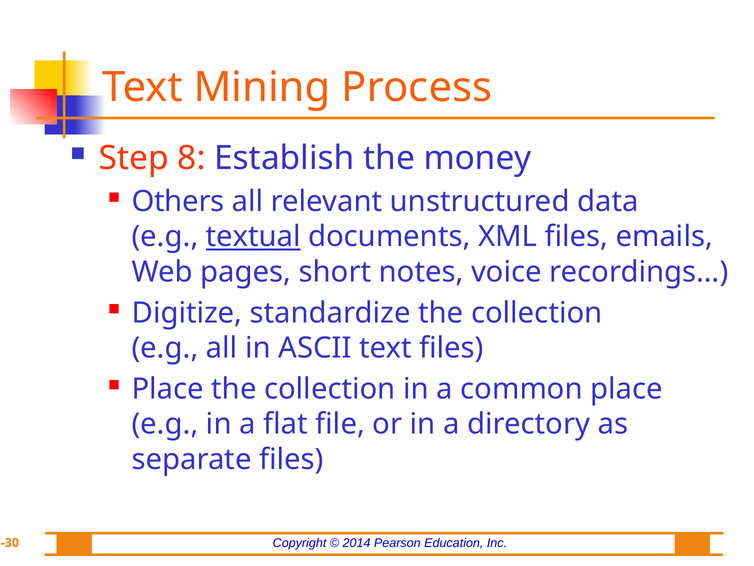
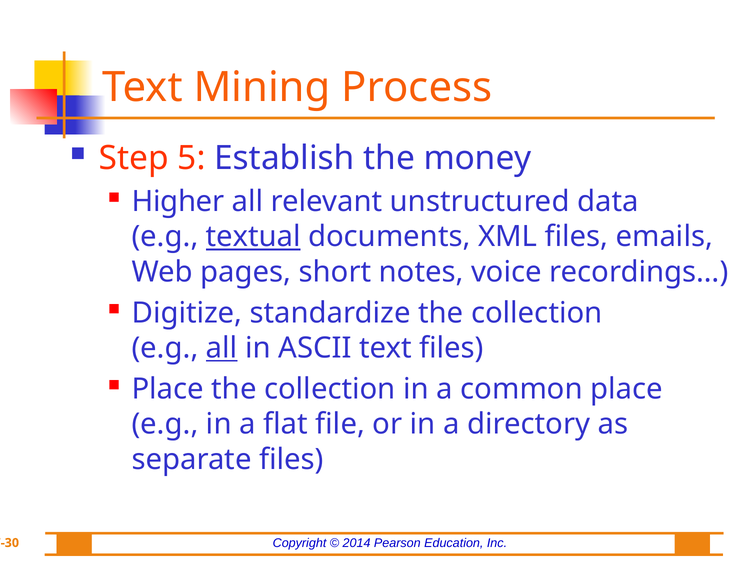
8: 8 -> 5 (191, 158)
Others: Others -> Higher (178, 201)
all underline: none -> present (222, 348)
